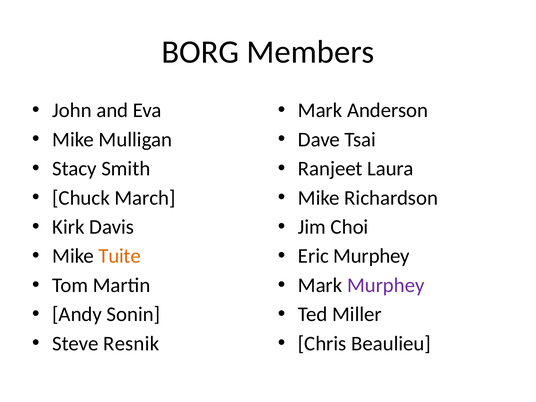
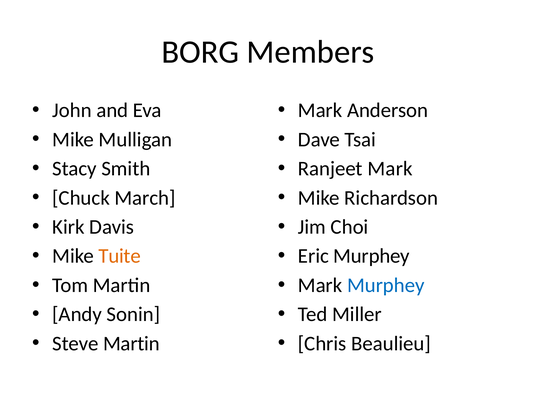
Ranjeet Laura: Laura -> Mark (390, 169)
Murphey colour: purple -> blue (386, 285)
Steve Resnik: Resnik -> Martin (131, 344)
